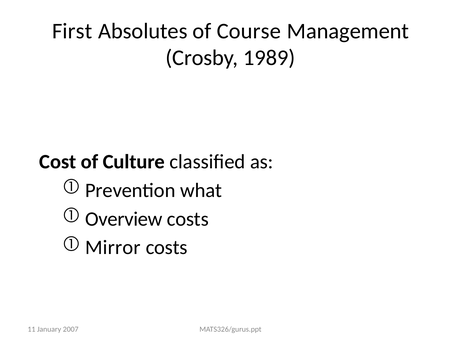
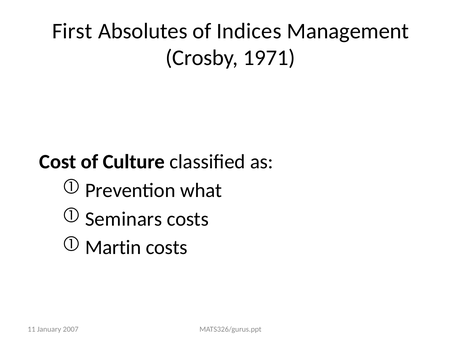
Course: Course -> Indices (249, 31)
1989: 1989 -> 1971 (269, 58)
Overview: Overview -> Seminars (124, 219)
Mirror: Mirror -> Martin (113, 248)
